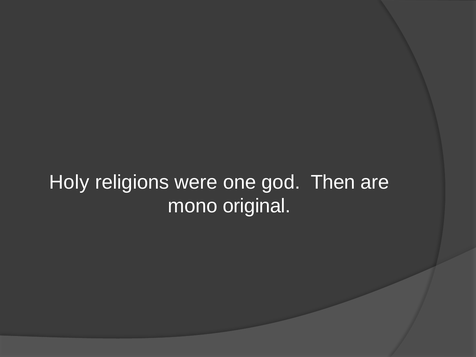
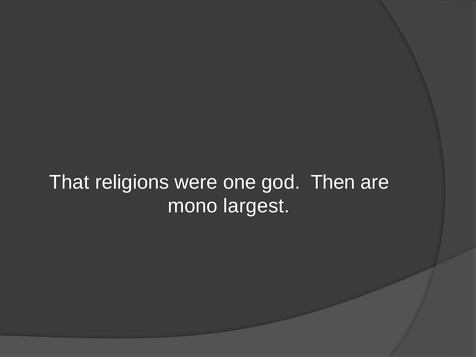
Holy: Holy -> That (69, 182)
original: original -> largest (256, 206)
